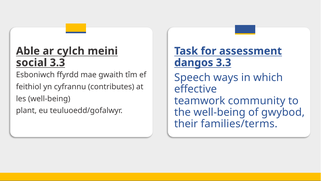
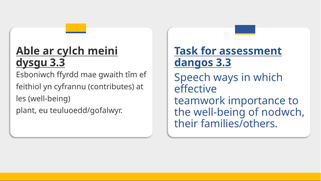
social: social -> dysgu (32, 62)
community: community -> importance (257, 101)
gwybod: gwybod -> nodwch (283, 112)
families/terms: families/terms -> families/others (239, 124)
